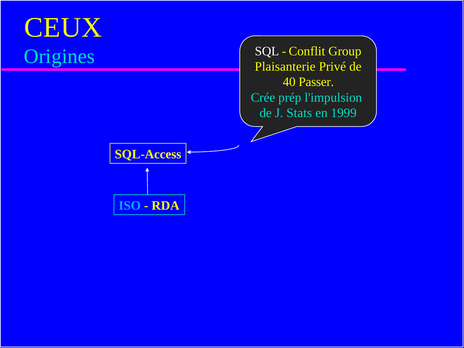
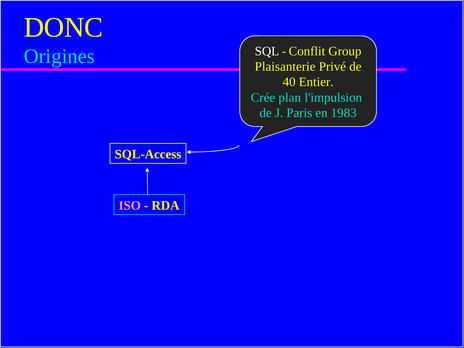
CEUX: CEUX -> DONC (63, 28)
Passer: Passer -> Entier (316, 82)
prép: prép -> plan (290, 98)
Stats: Stats -> Paris (299, 113)
1999: 1999 -> 1983 (344, 113)
ISO colour: light blue -> pink (130, 206)
